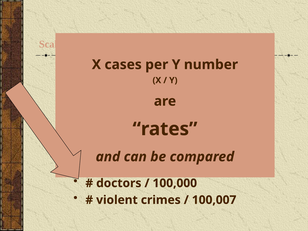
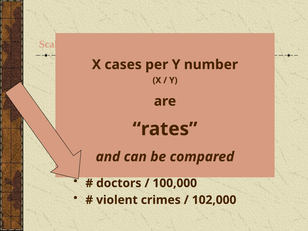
100,007: 100,007 -> 102,000 (214, 200)
